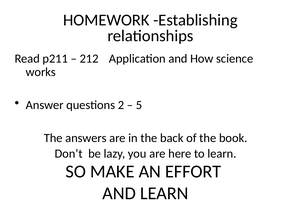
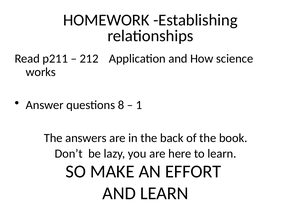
2: 2 -> 8 (121, 105)
5: 5 -> 1 (139, 105)
